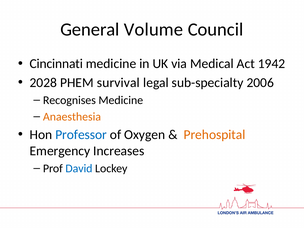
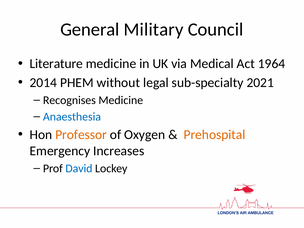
Volume: Volume -> Military (154, 29)
Cincinnati: Cincinnati -> Literature (56, 64)
1942: 1942 -> 1964 (272, 64)
2028: 2028 -> 2014 (43, 83)
survival: survival -> without (118, 83)
2006: 2006 -> 2021 (260, 83)
Anaesthesia colour: orange -> blue (72, 117)
Professor colour: blue -> orange (81, 135)
